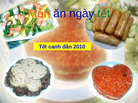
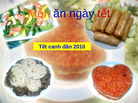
tết colour: green -> red (104, 14)
